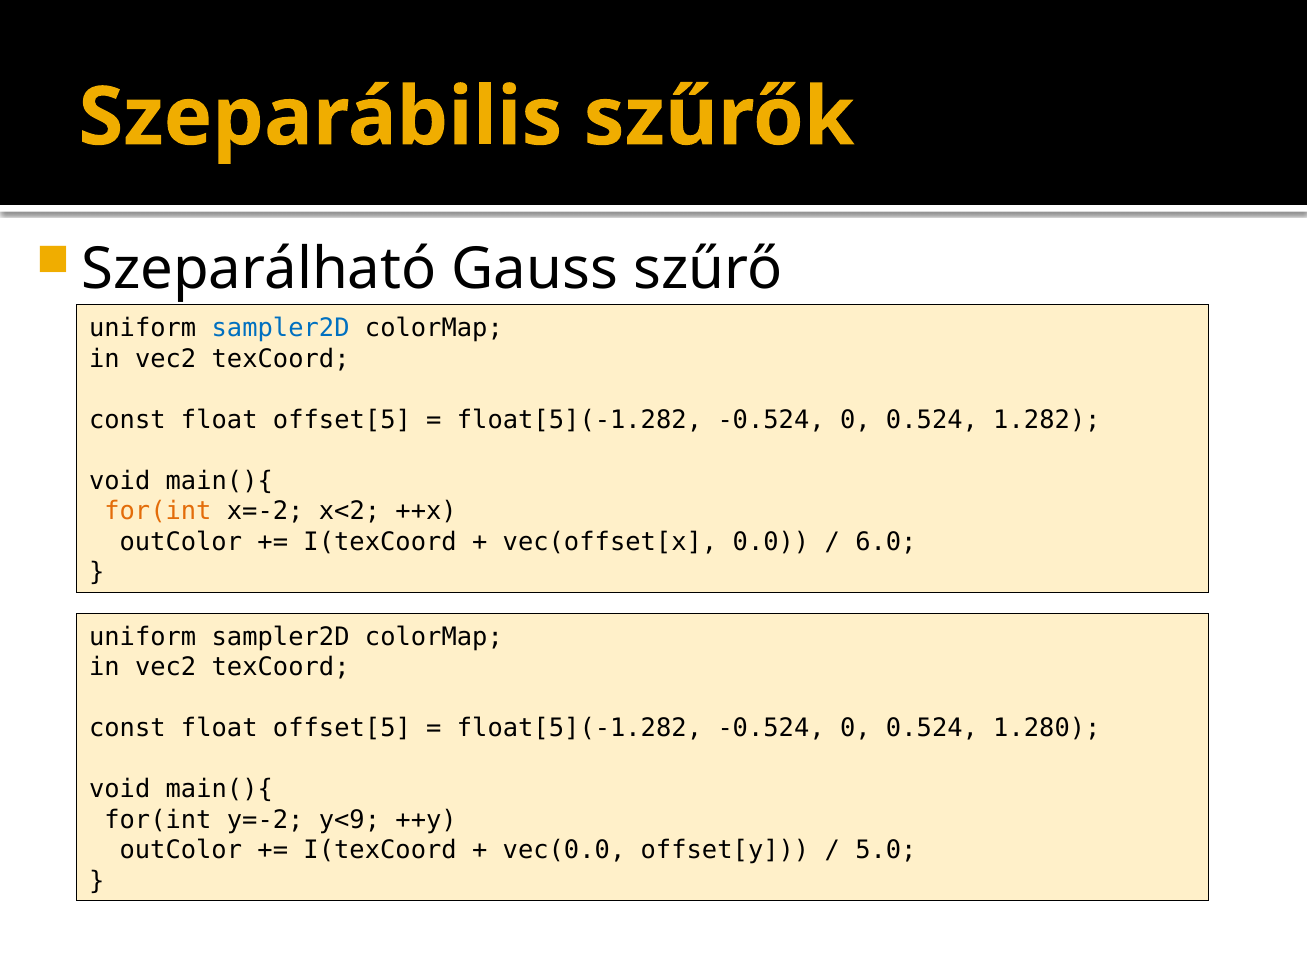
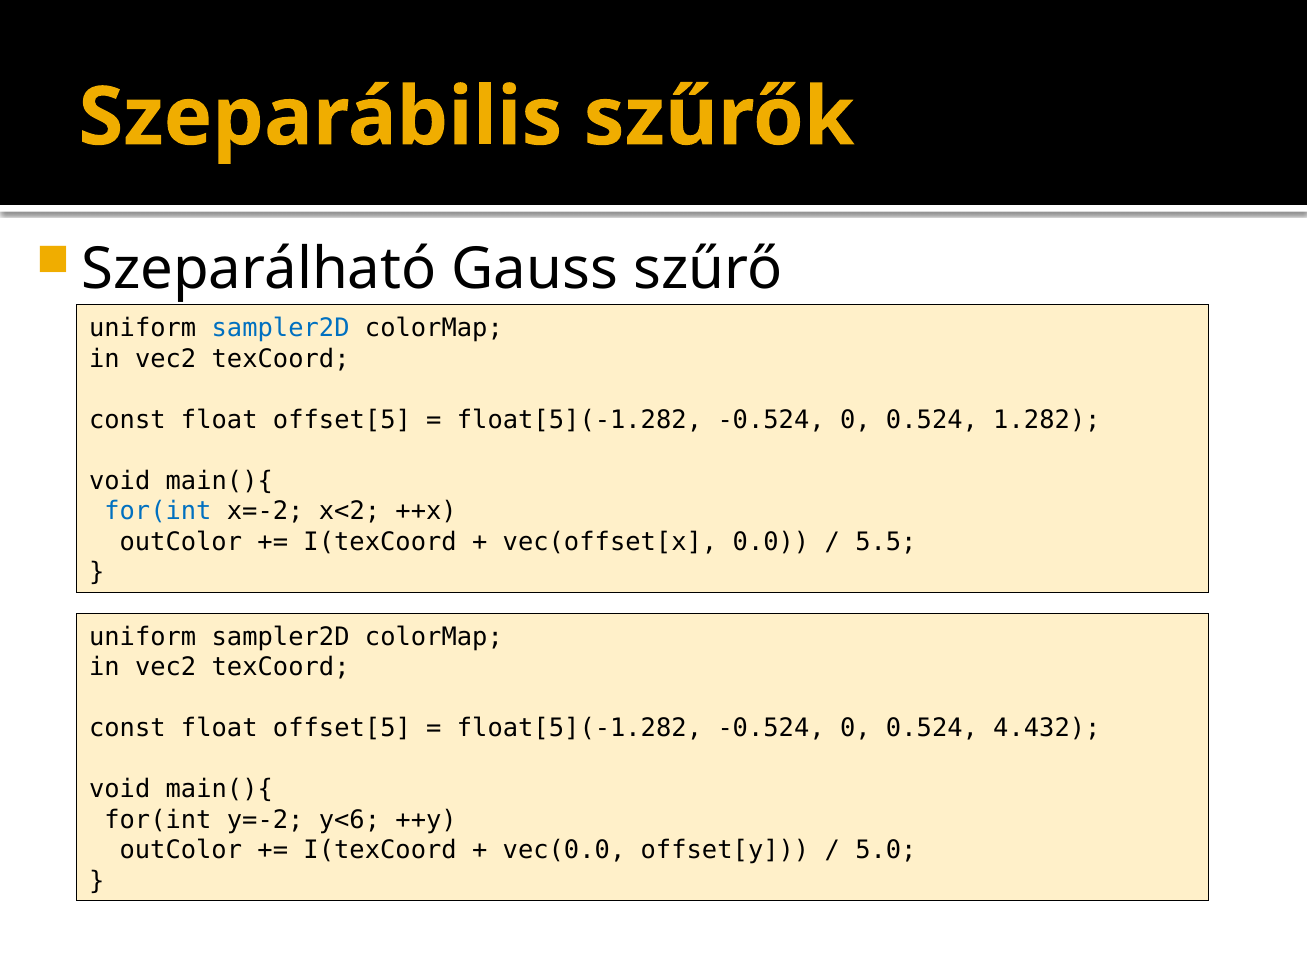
for(int colour: orange -> blue (158, 512)
6.0: 6.0 -> 5.5 (886, 542)
1.280: 1.280 -> 4.432 (1047, 729)
y<9: y<9 -> y<6 (349, 820)
